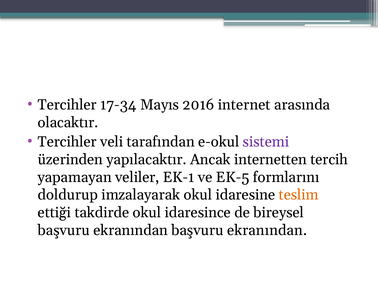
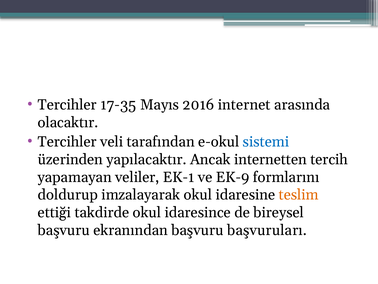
17-34: 17-34 -> 17-35 (118, 105)
sistemi colour: purple -> blue (266, 142)
EK-5: EK-5 -> EK-9 (233, 177)
ekranından başvuru ekranından: ekranından -> başvuruları (267, 230)
